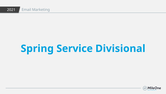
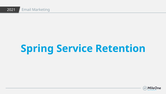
Divisional: Divisional -> Retention (120, 48)
